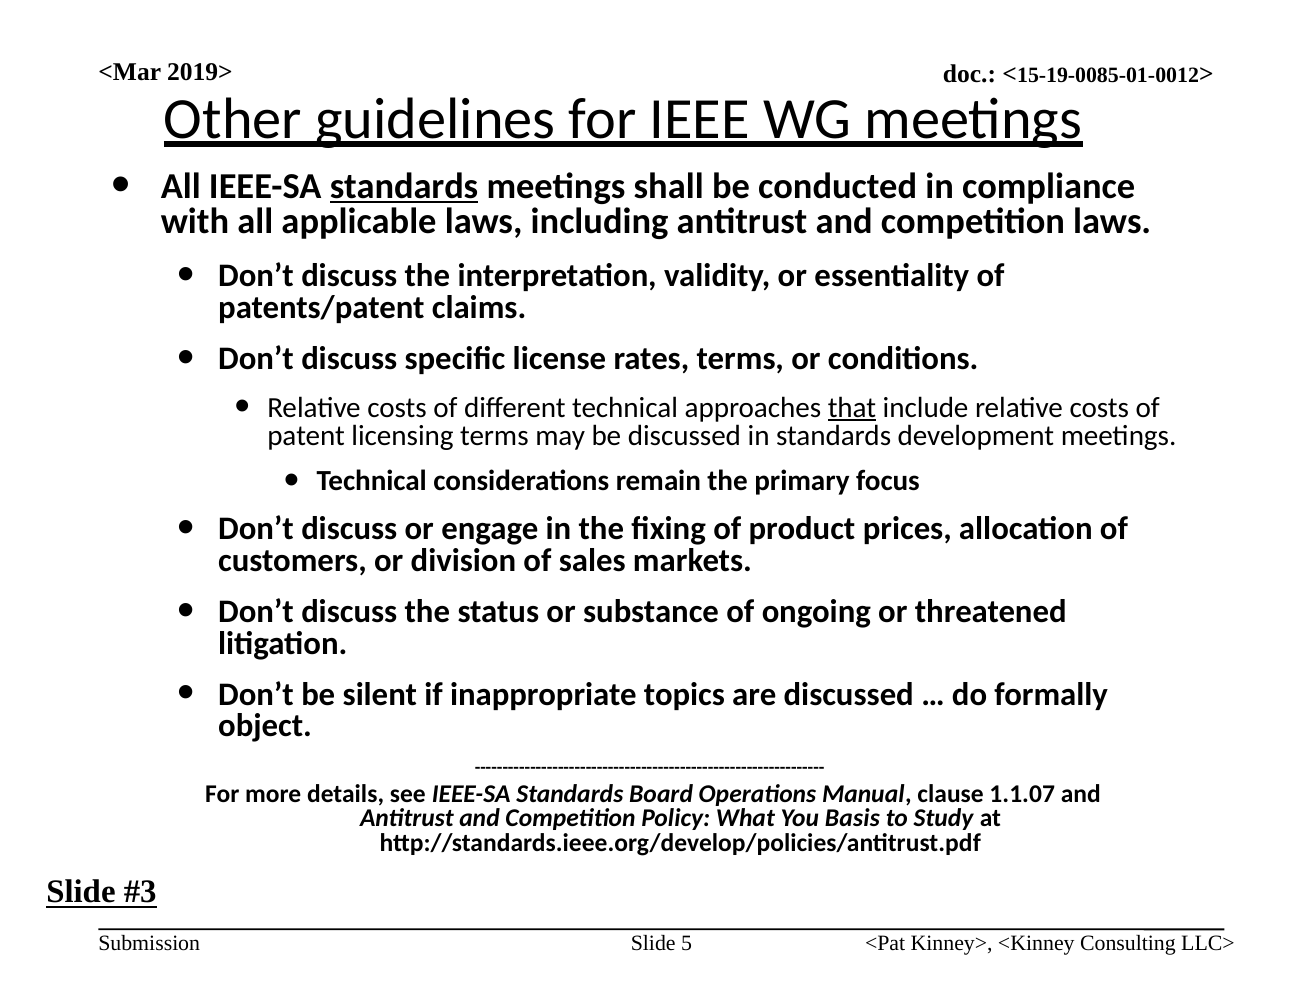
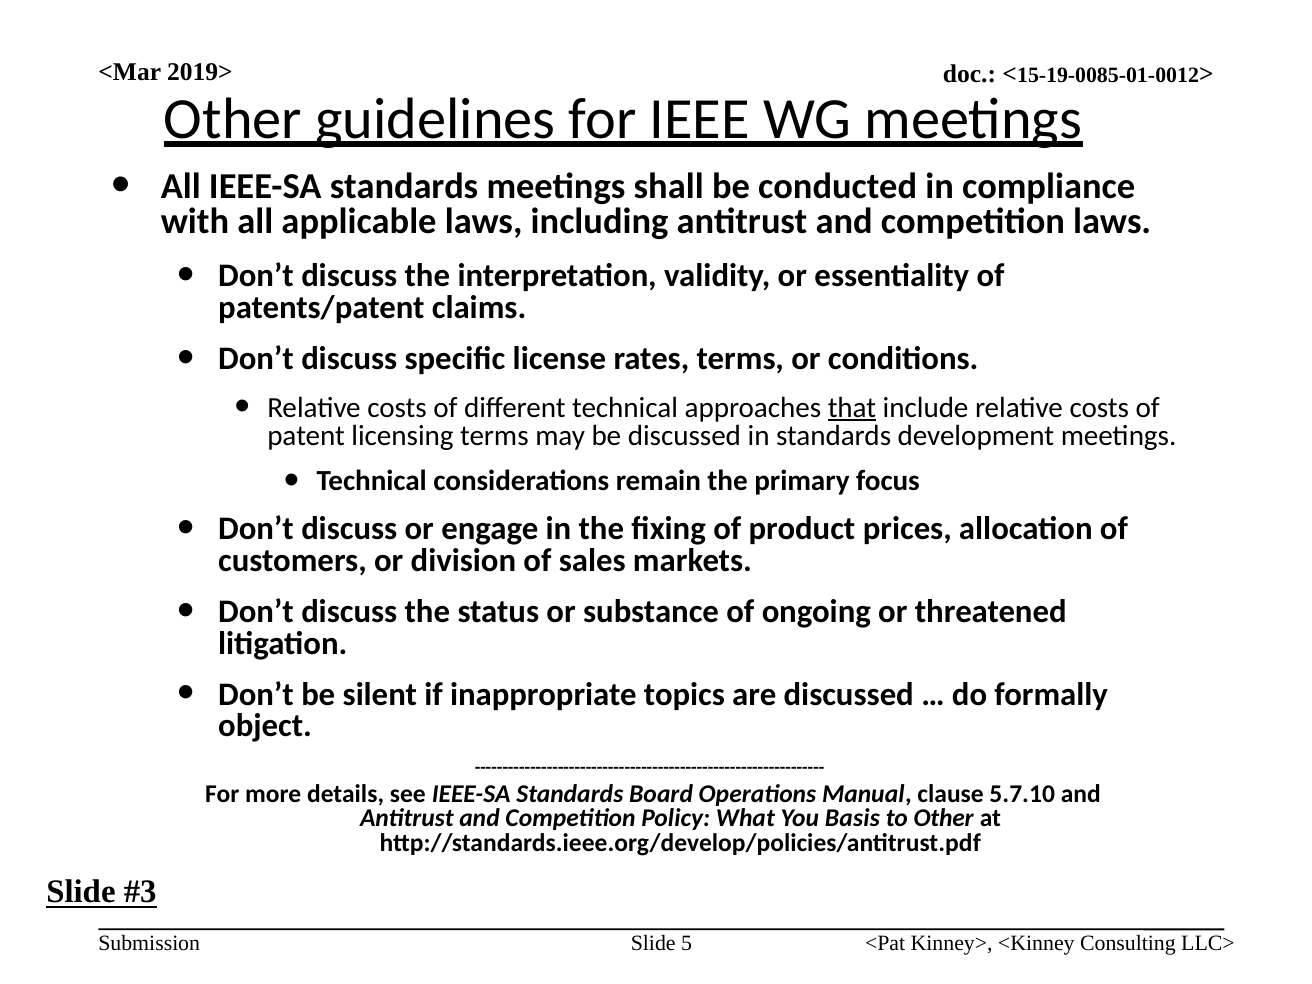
standards underline: present -> none (404, 187)
1.1.07: 1.1.07 -> 5.7.10 (1022, 794)
to Study: Study -> Other (944, 818)
